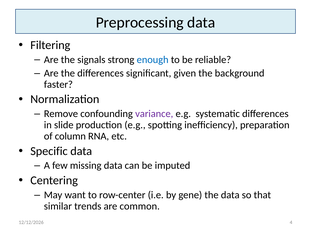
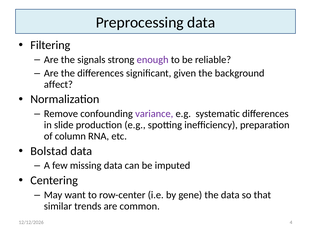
enough colour: blue -> purple (153, 60)
faster: faster -> affect (58, 84)
Specific: Specific -> Bolstad (49, 151)
